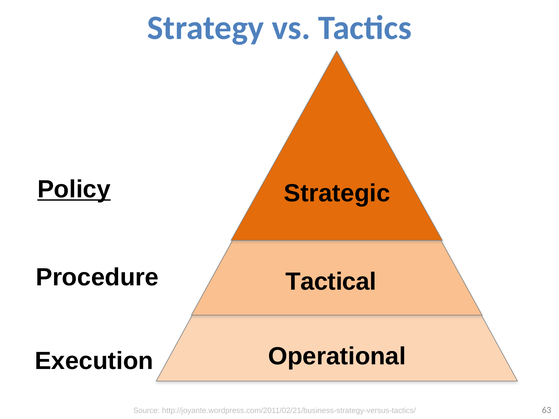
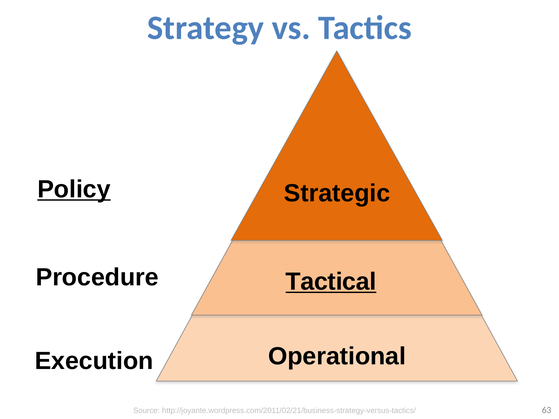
Tactical underline: none -> present (331, 282)
